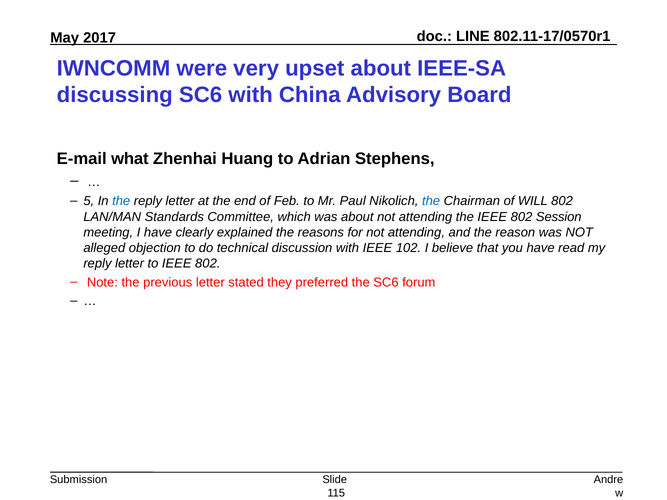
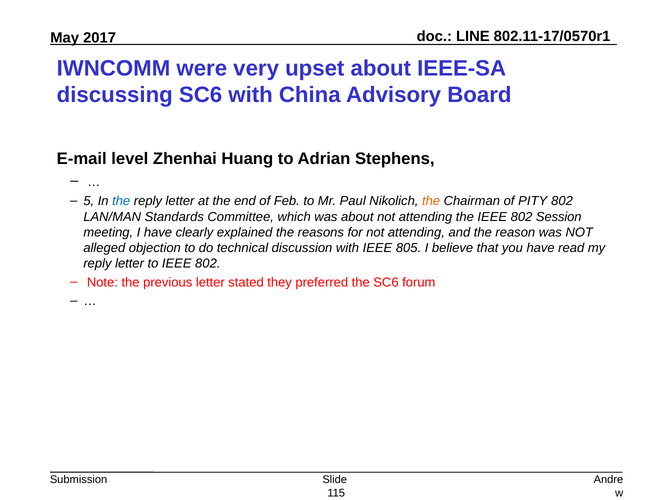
what: what -> level (130, 159)
the colour: blue -> orange (431, 201)
WILL: WILL -> PITY (533, 201)
102: 102 -> 805 (409, 248)
